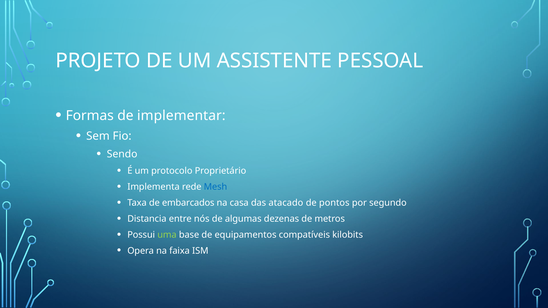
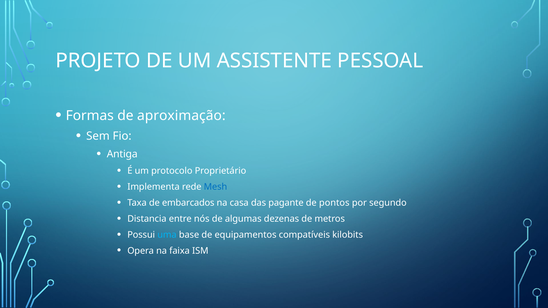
implementar: implementar -> aproximação (181, 116)
Sendo: Sendo -> Antiga (122, 154)
atacado: atacado -> pagante (286, 203)
uma colour: light green -> light blue (167, 235)
